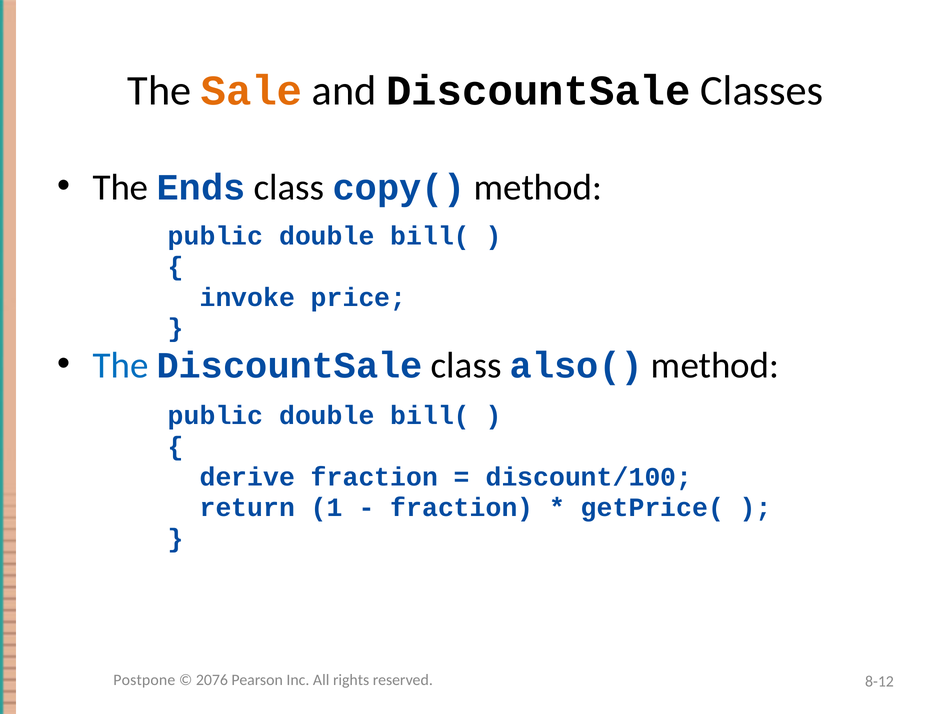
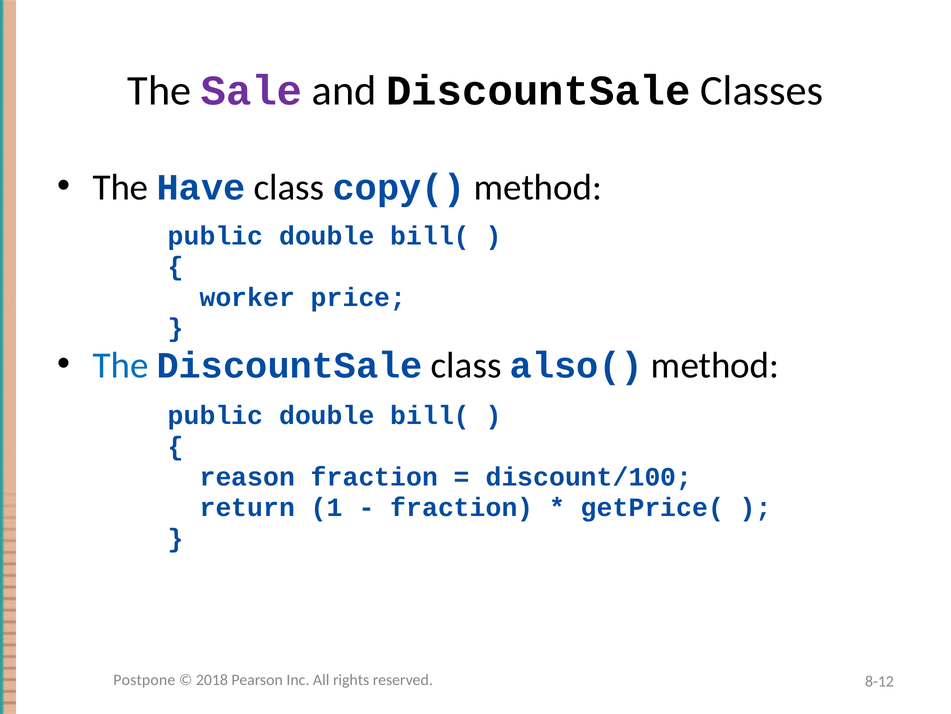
Sale colour: orange -> purple (252, 91)
Ends: Ends -> Have (201, 187)
invoke: invoke -> worker (247, 297)
derive: derive -> reason (247, 477)
2076: 2076 -> 2018 (212, 679)
